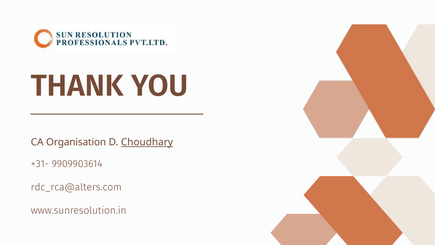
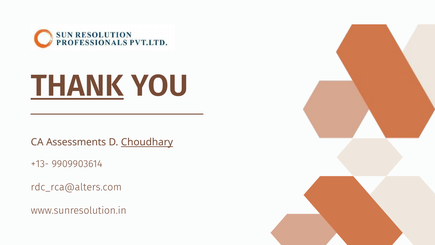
THANK underline: none -> present (77, 86)
Organisation: Organisation -> Assessments (76, 142)
+31-: +31- -> +13- (40, 164)
